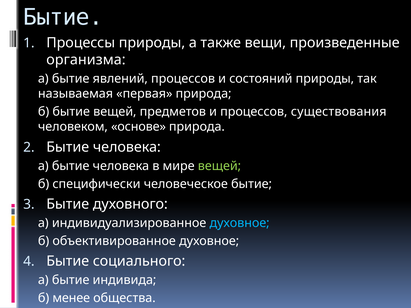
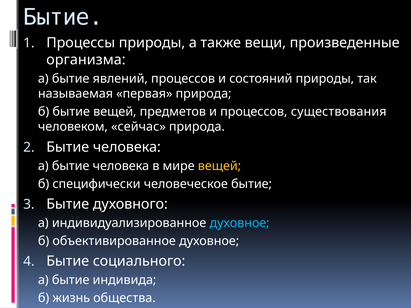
основе: основе -> сейчас (138, 127)
вещей colour: light green -> yellow (219, 166)
менее: менее -> жизнь (71, 298)
